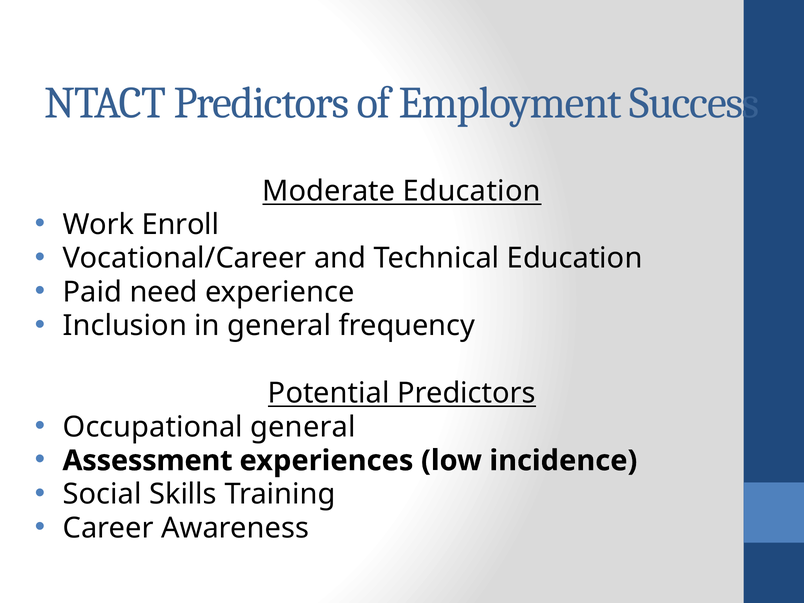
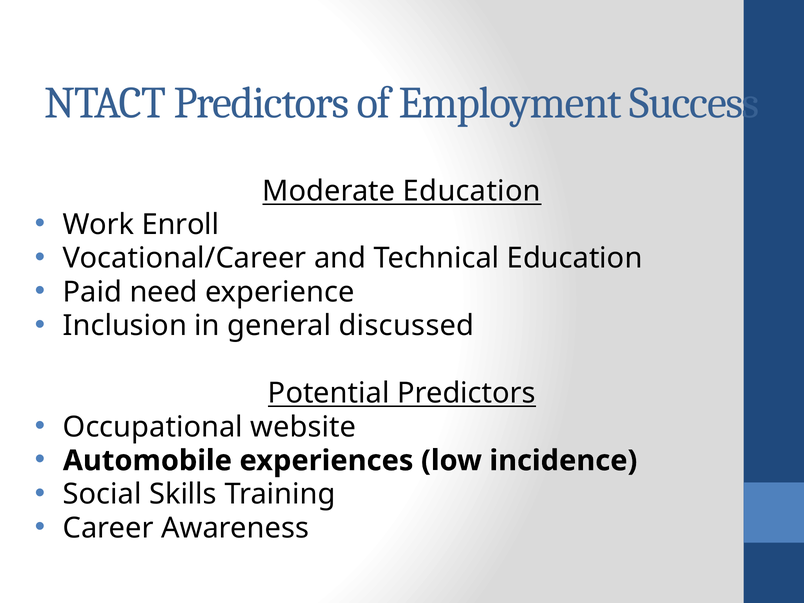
frequency: frequency -> discussed (407, 326)
Occupational general: general -> website (303, 427)
Assessment: Assessment -> Automobile (147, 461)
